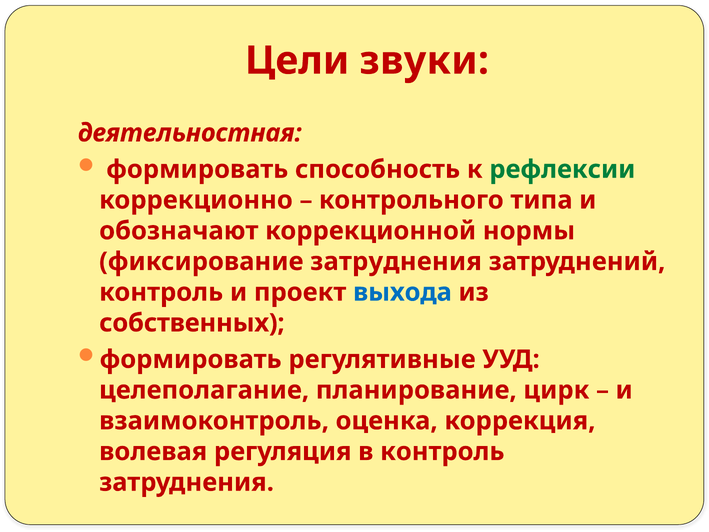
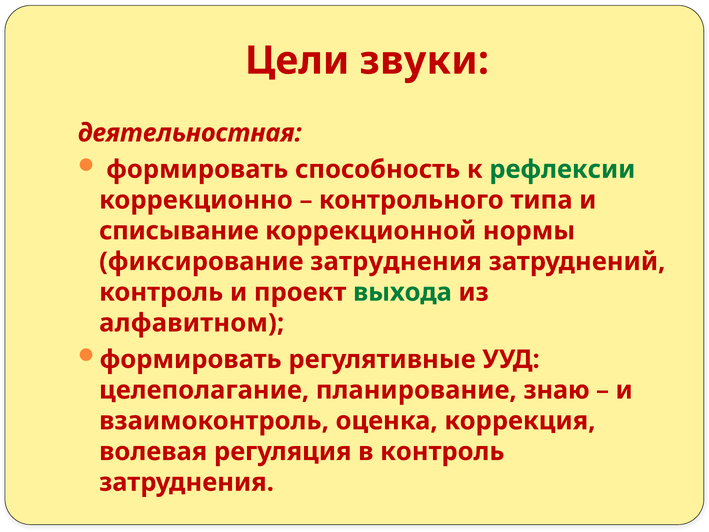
обозначают: обозначают -> списывание (179, 231)
выхода colour: blue -> green (402, 292)
собственных: собственных -> алфавитном (192, 323)
цирк: цирк -> знаю (557, 390)
